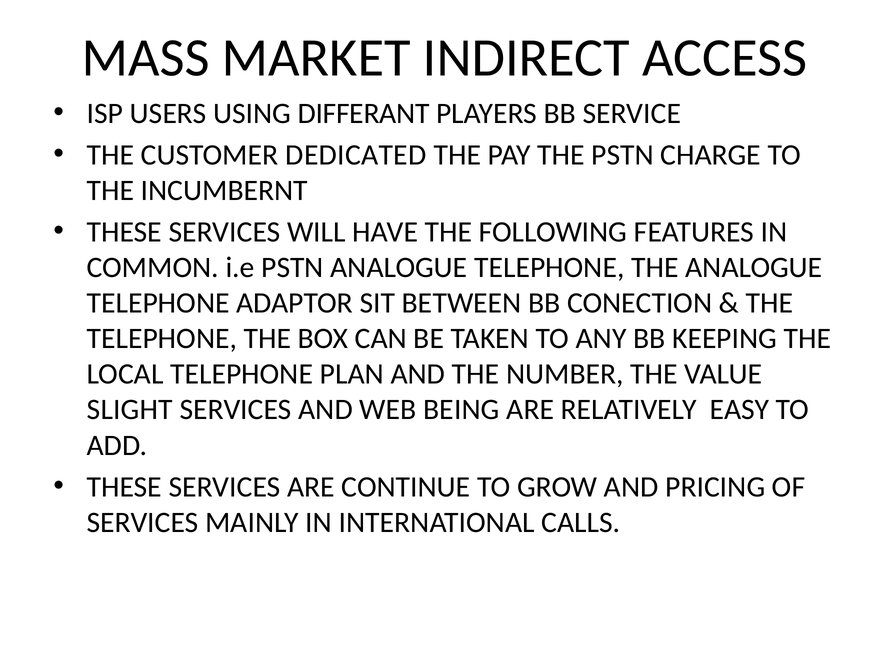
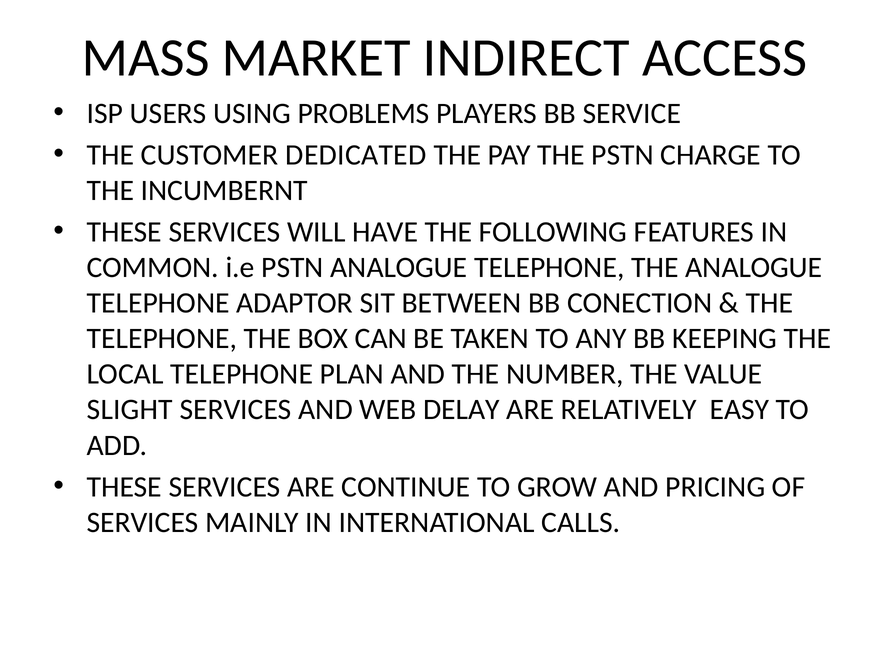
DIFFERANT: DIFFERANT -> PROBLEMS (364, 113)
BEING: BEING -> DELAY (461, 410)
